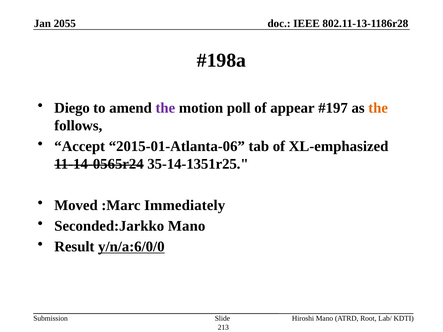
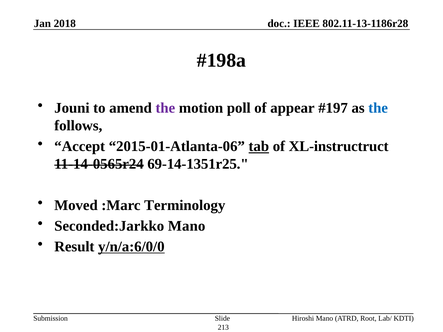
2055: 2055 -> 2018 (65, 24)
Diego: Diego -> Jouni (72, 108)
the colour: orange -> blue (378, 108)
tab underline: none -> present (259, 146)
XL-emphasized: XL-emphasized -> XL-instructruct (339, 146)
35-14-1351r25: 35-14-1351r25 -> 69-14-1351r25 (198, 164)
Immediately: Immediately -> Terminology (185, 206)
